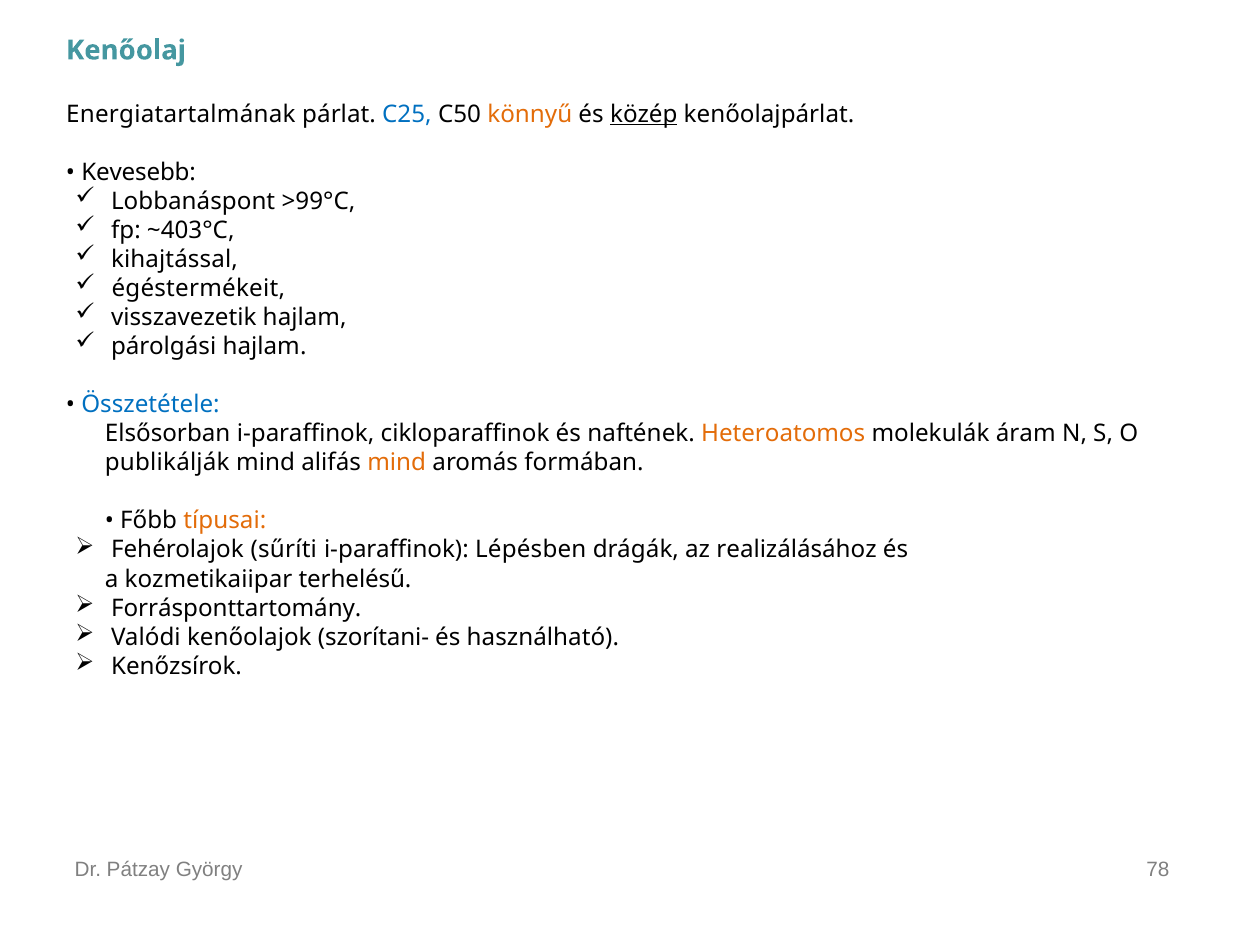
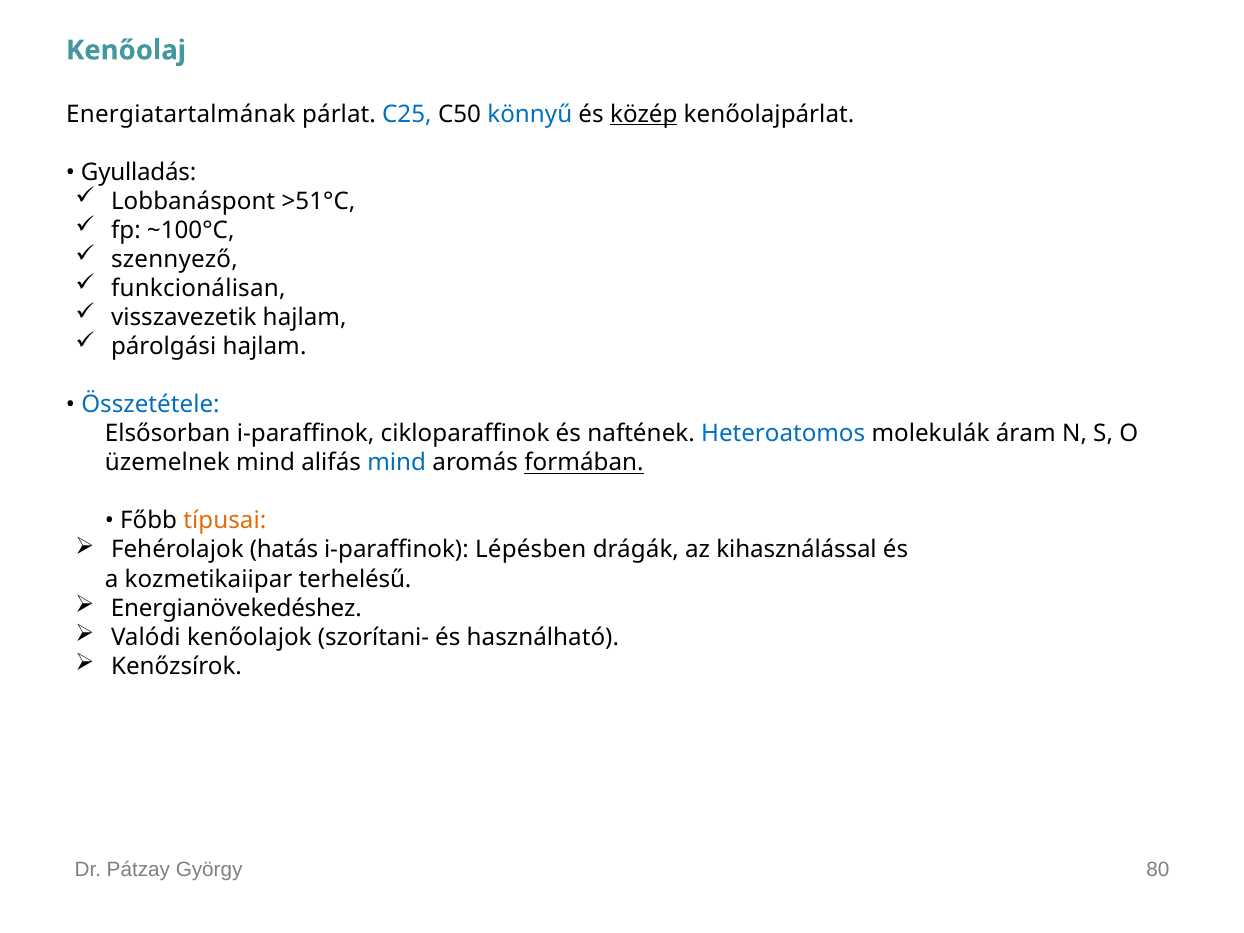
könnyű colour: orange -> blue (530, 114)
Kevesebb: Kevesebb -> Gyulladás (139, 172)
>99°C: >99°C -> >51°C (318, 201)
~403°C: ~403°C -> ~100°C (191, 231)
kihajtással: kihajtással -> szennyező (174, 260)
égéstermékeit: égéstermékeit -> funkcionálisan (198, 289)
Heteroatomos colour: orange -> blue (783, 434)
publikálják: publikálják -> üzemelnek (167, 463)
mind colour: orange -> blue (397, 463)
formában underline: none -> present (584, 463)
sűríti: sűríti -> hatás (284, 550)
realizálásához: realizálásához -> kihasználással (797, 550)
Forrásponttartomány: Forrásponttartomány -> Energianövekedéshez (236, 608)
78: 78 -> 80 (1158, 870)
